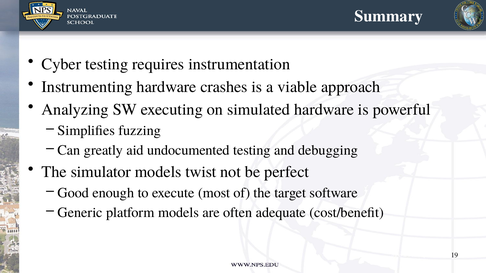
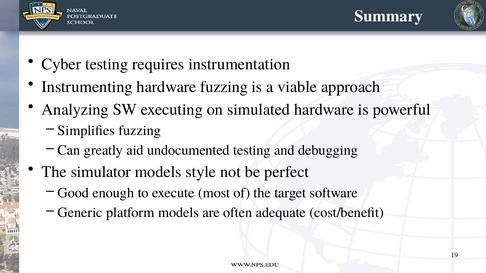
hardware crashes: crashes -> fuzzing (224, 87)
twist: twist -> style (201, 172)
